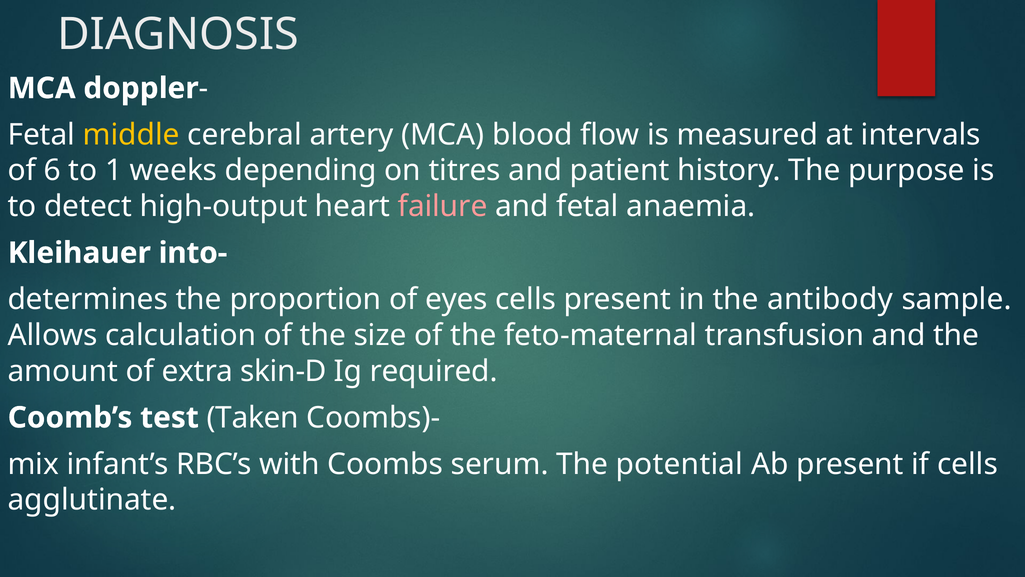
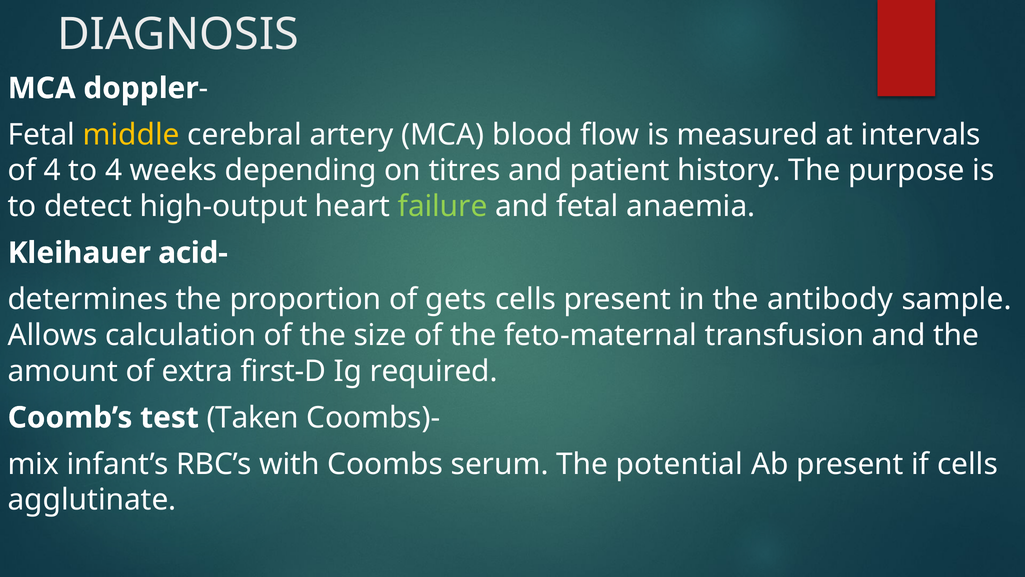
of 6: 6 -> 4 (52, 170)
to 1: 1 -> 4 (114, 170)
failure colour: pink -> light green (443, 206)
into-: into- -> acid- (193, 253)
eyes: eyes -> gets (456, 299)
skin-D: skin-D -> first-D (283, 371)
